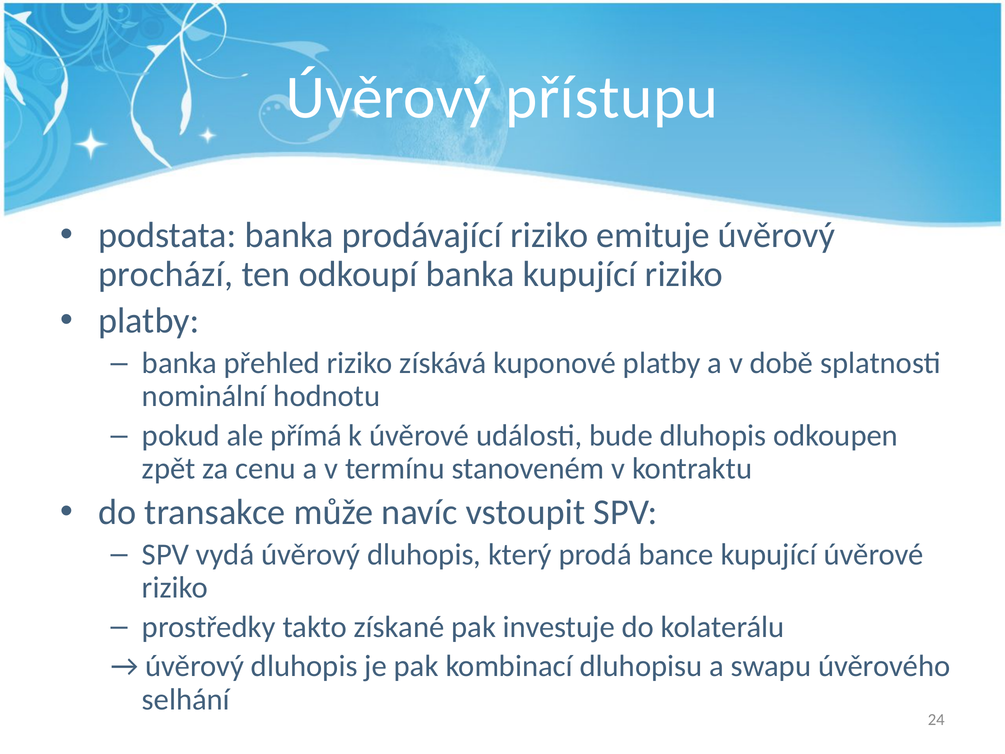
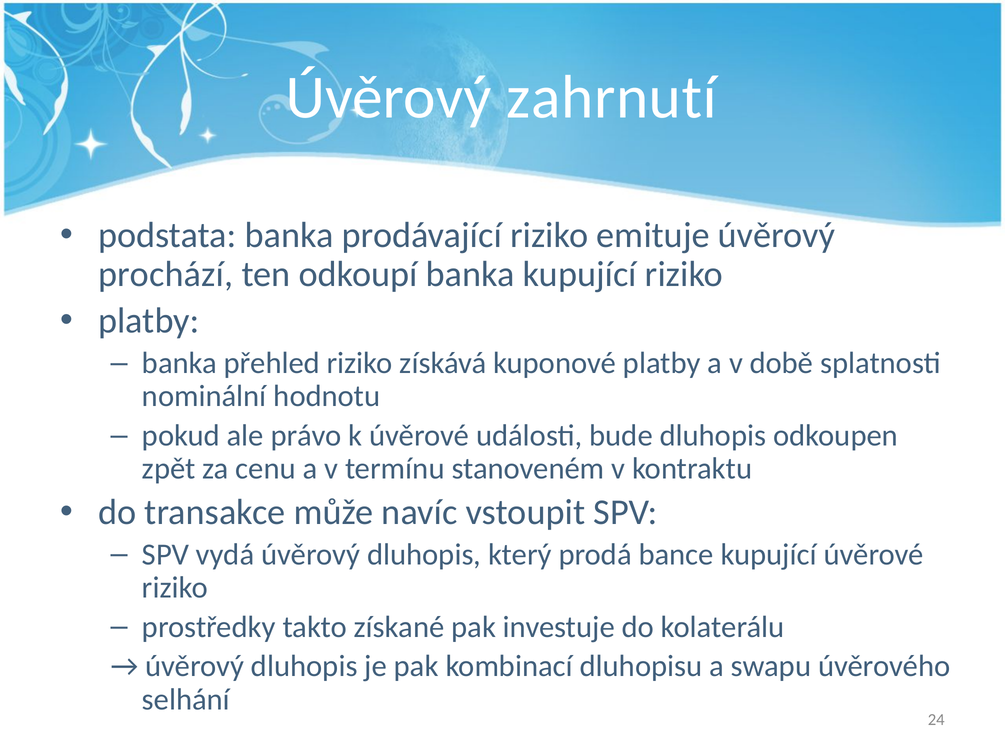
přístupu: přístupu -> zahrnutí (612, 97)
přímá: přímá -> právo (306, 435)
